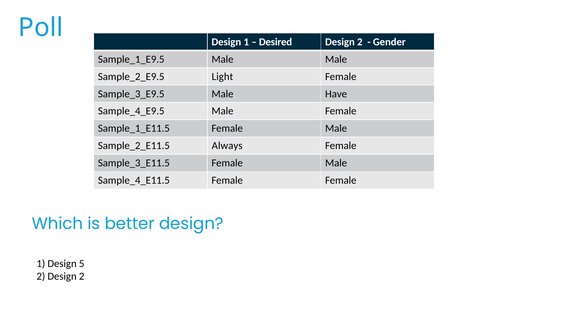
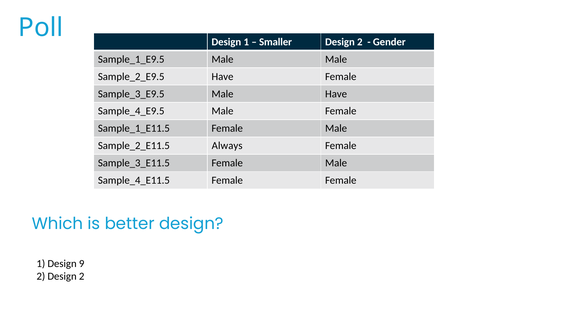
Desired: Desired -> Smaller (275, 42)
Light: Light -> Have (222, 76)
5: 5 -> 9 (82, 263)
